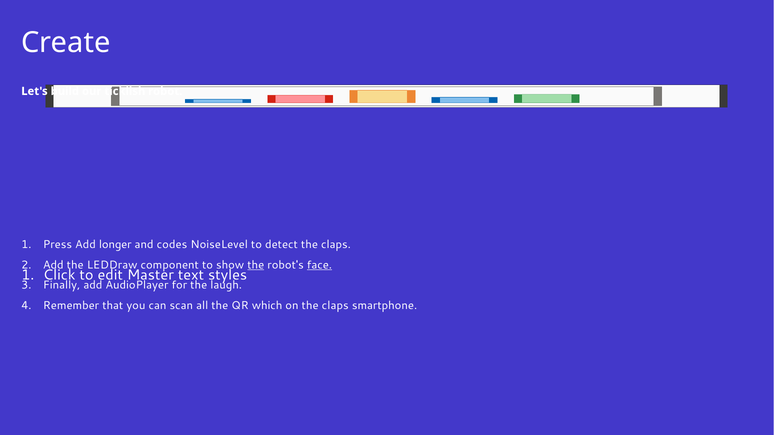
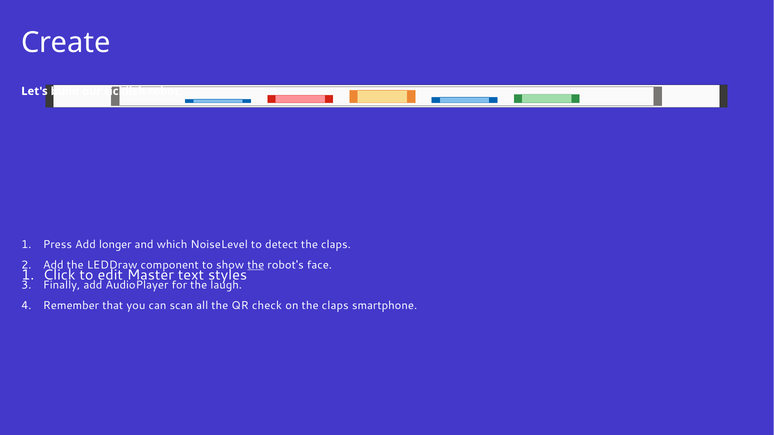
codes: codes -> which (172, 245)
face underline: present -> none (319, 265)
which: which -> check (267, 306)
